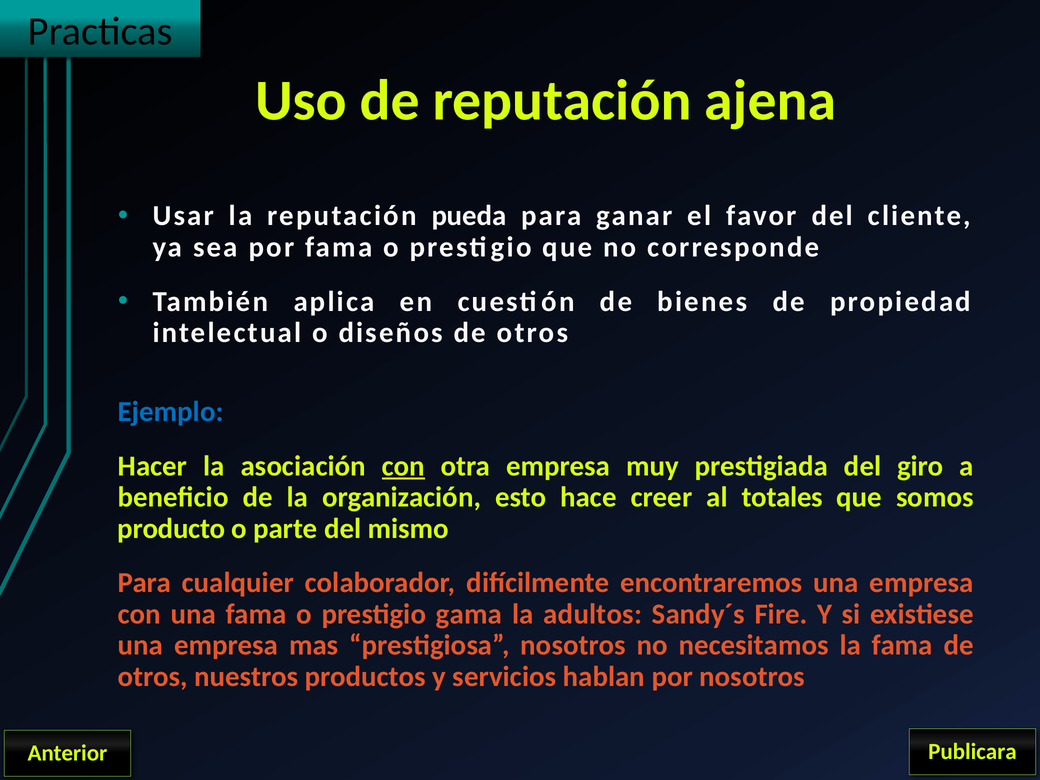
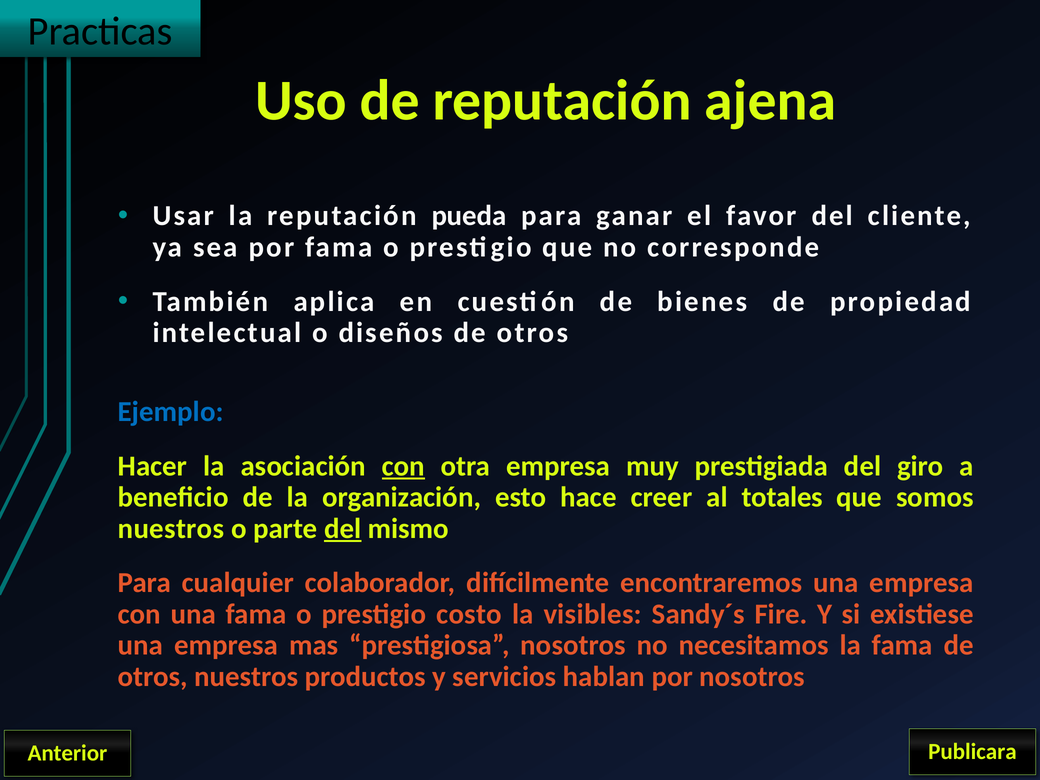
producto: producto -> nuestros (171, 528)
del underline: none -> present (343, 528)
gama: gama -> costo (469, 614)
adultos: adultos -> visibles (593, 614)
